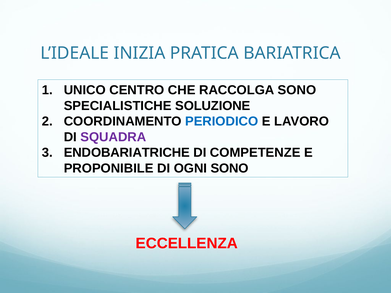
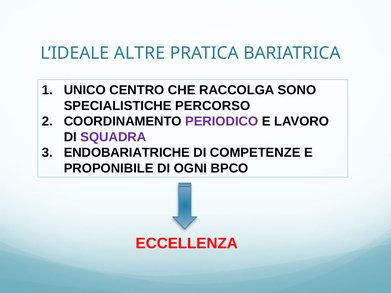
INIZIA: INIZIA -> ALTRE (139, 53)
SOLUZIONE: SOLUZIONE -> PERCORSO (213, 106)
PERIODICO colour: blue -> purple (222, 122)
OGNI SONO: SONO -> BPCO (230, 168)
